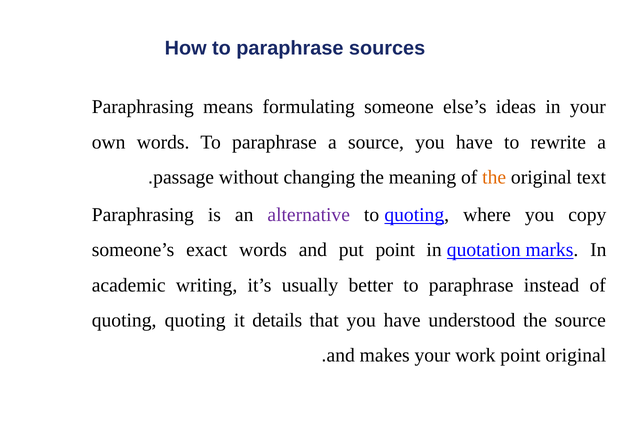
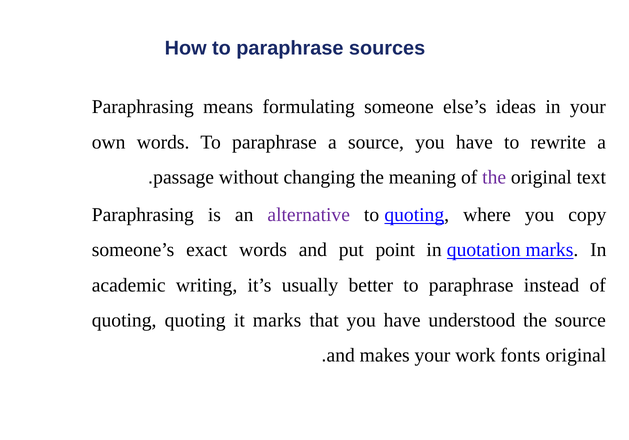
the colour: orange -> purple (494, 178)
it details: details -> marks (277, 321)
work point: point -> fonts (520, 356)
